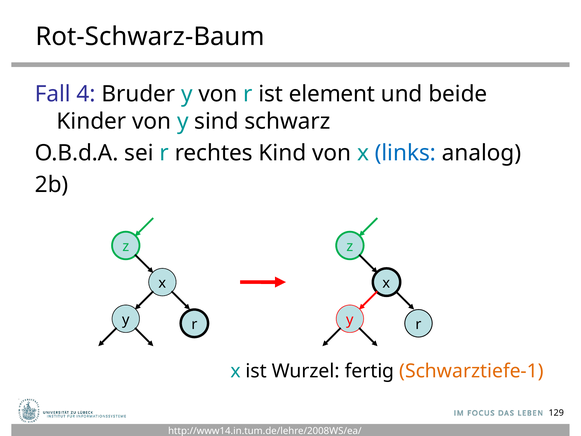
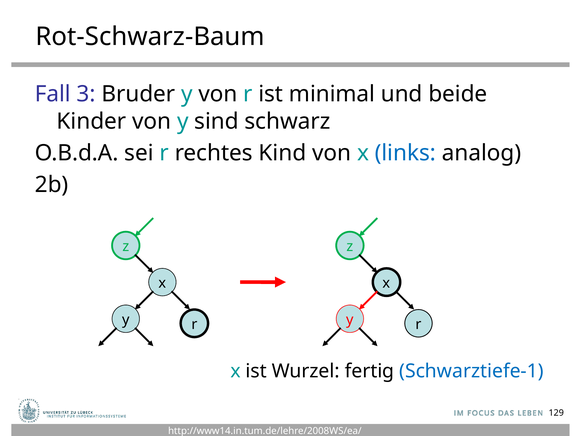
4: 4 -> 3 (86, 94)
element: element -> minimal (332, 94)
Schwarztiefe-1 colour: orange -> blue (472, 371)
